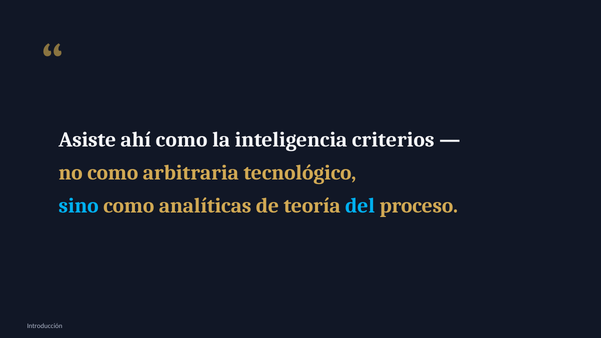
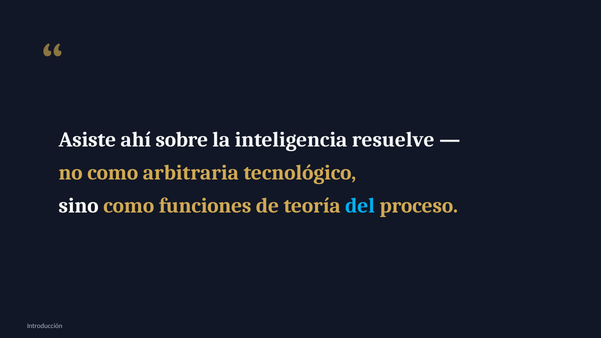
ahí como: como -> sobre (182, 140)
criterios: criterios -> resuelve (393, 140)
sino colour: light blue -> white (79, 206)
analíticas: analíticas -> funciones (205, 206)
